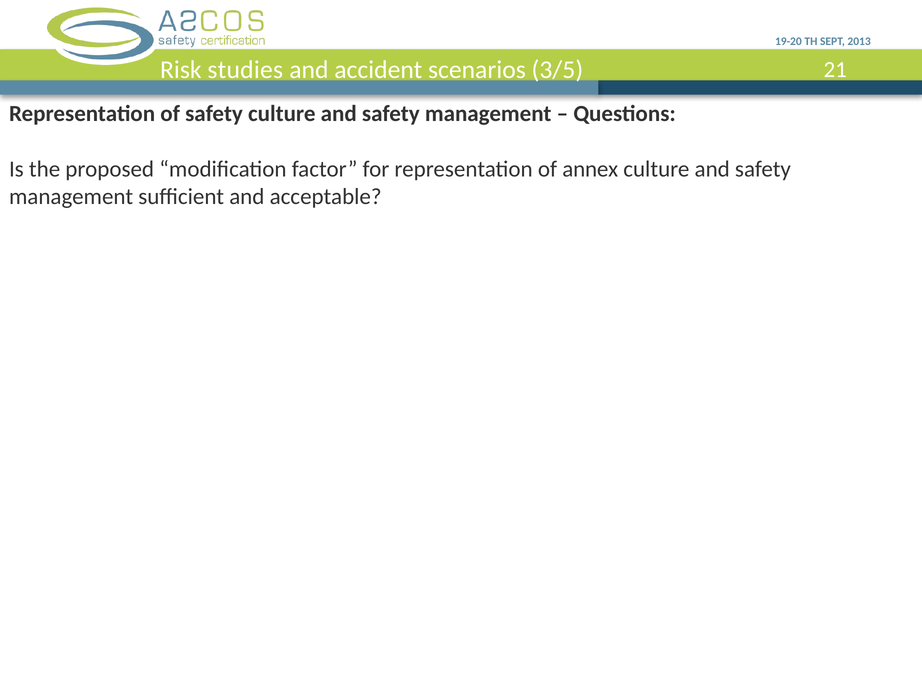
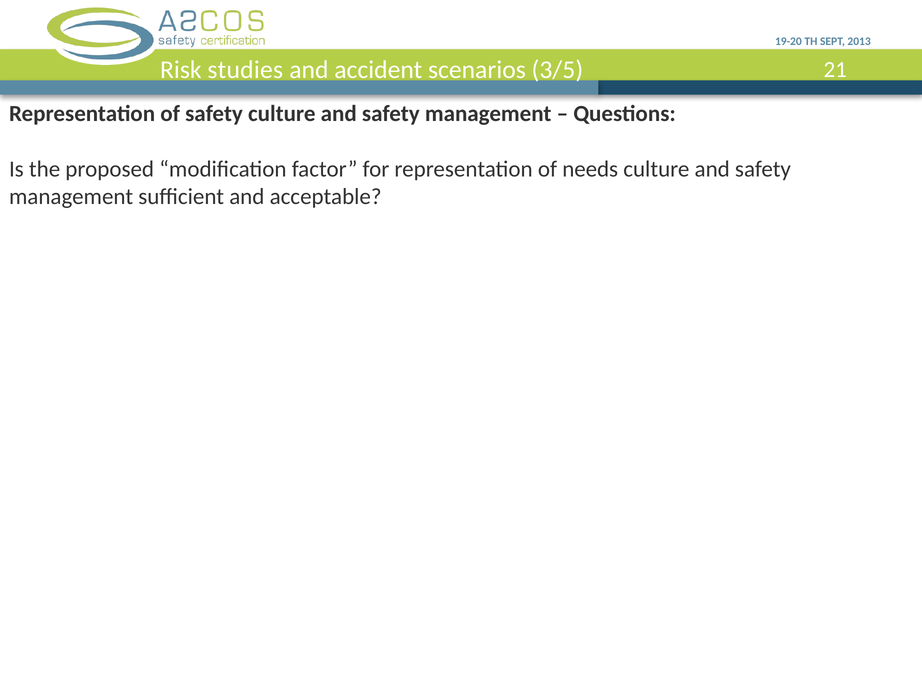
annex: annex -> needs (590, 169)
